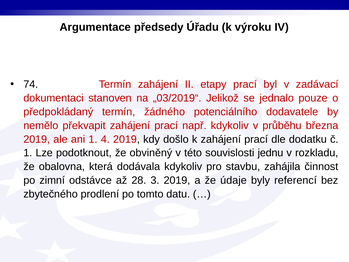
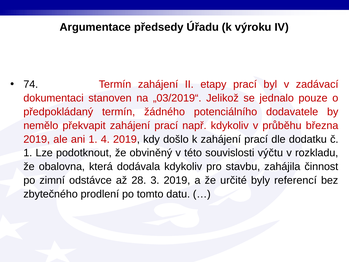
jednu: jednu -> výčtu (270, 153)
údaje: údaje -> určité (233, 180)
